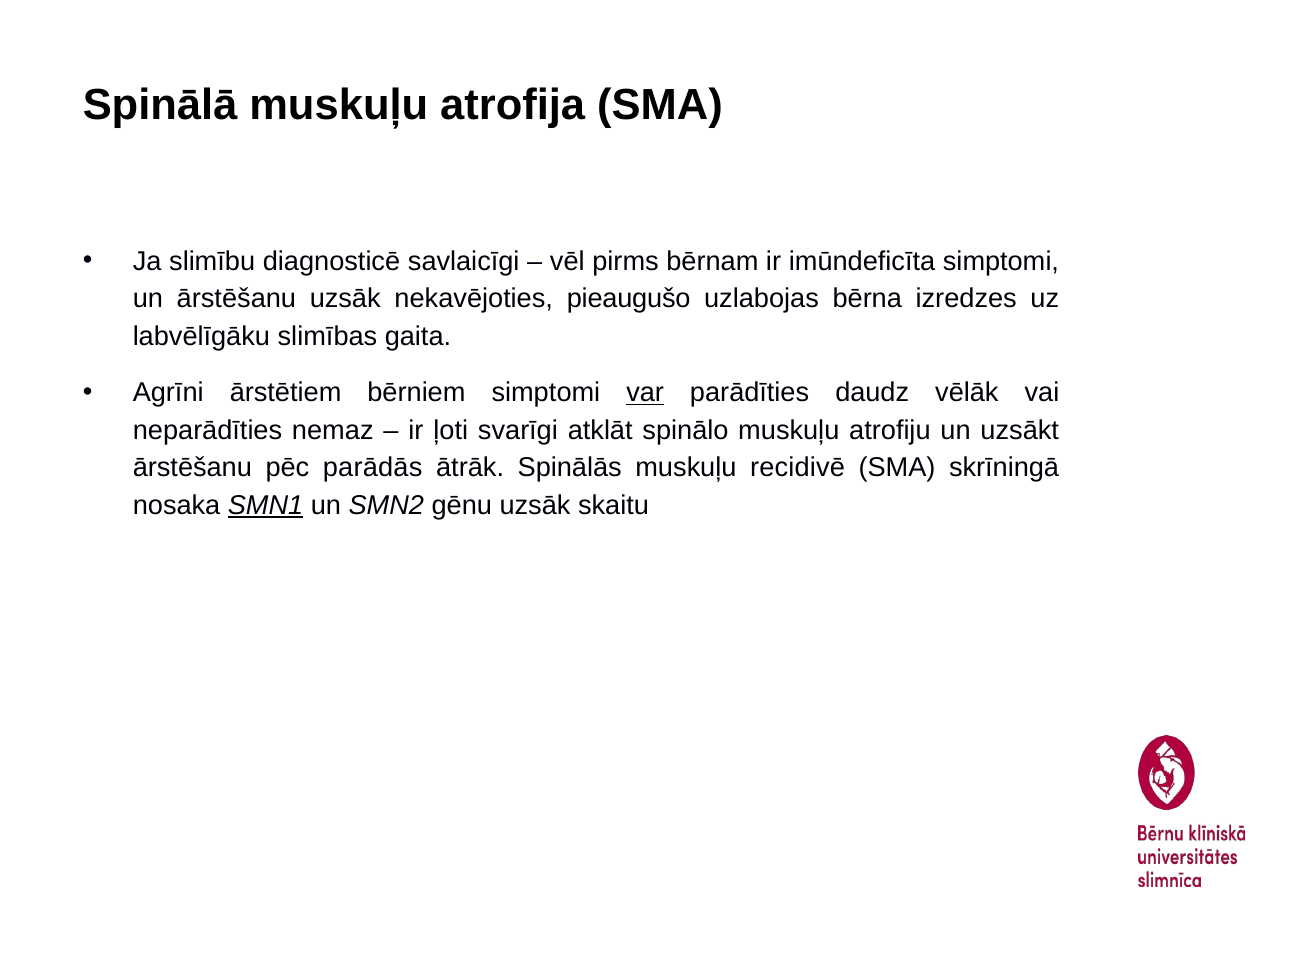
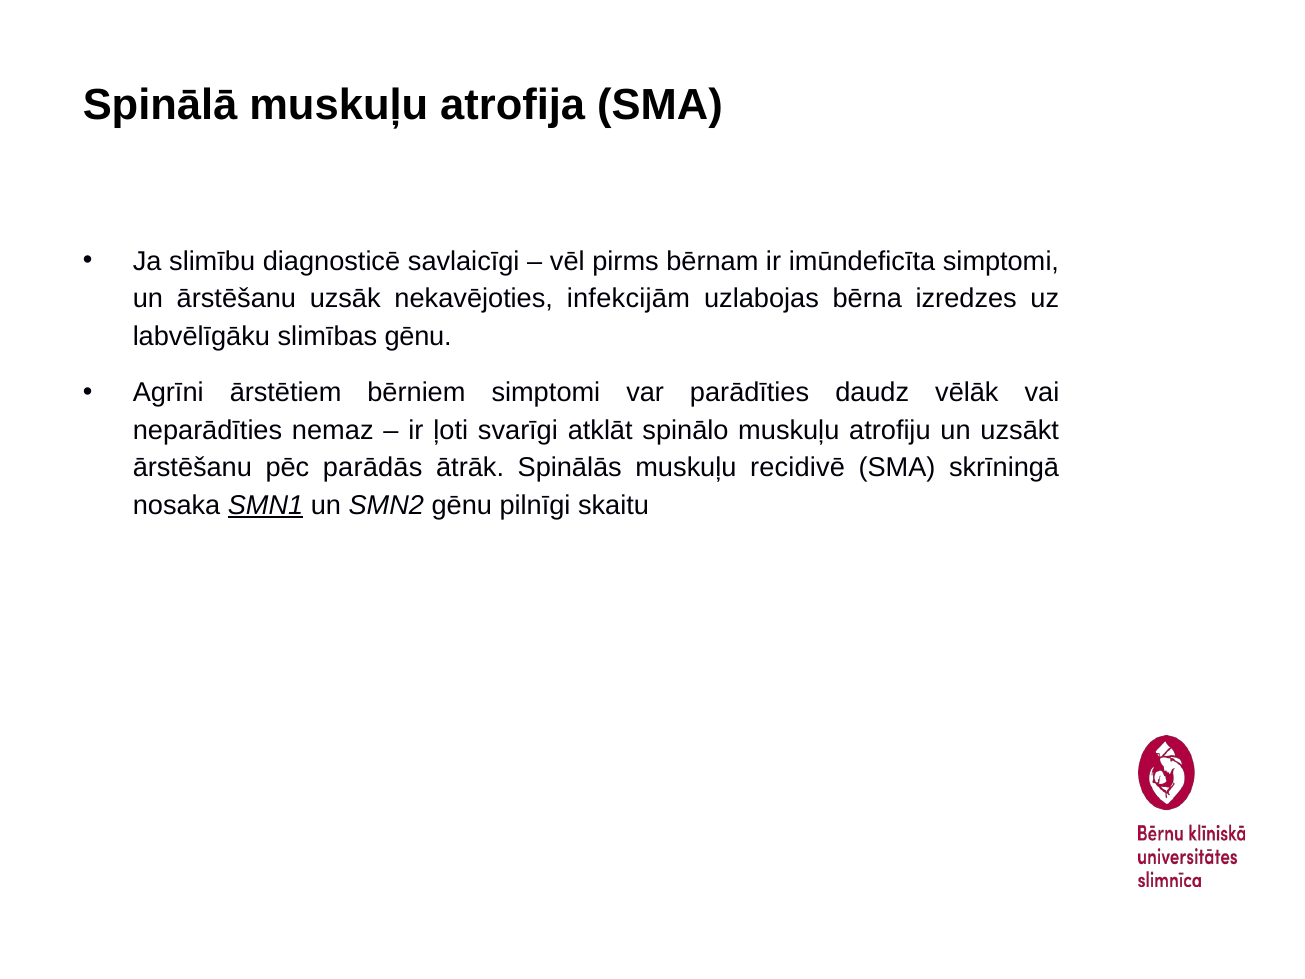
pieaugušo: pieaugušo -> infekcijām (628, 299)
slimības gaita: gaita -> gēnu (418, 336)
var underline: present -> none (645, 393)
gēnu uzsāk: uzsāk -> pilnīgi (535, 505)
